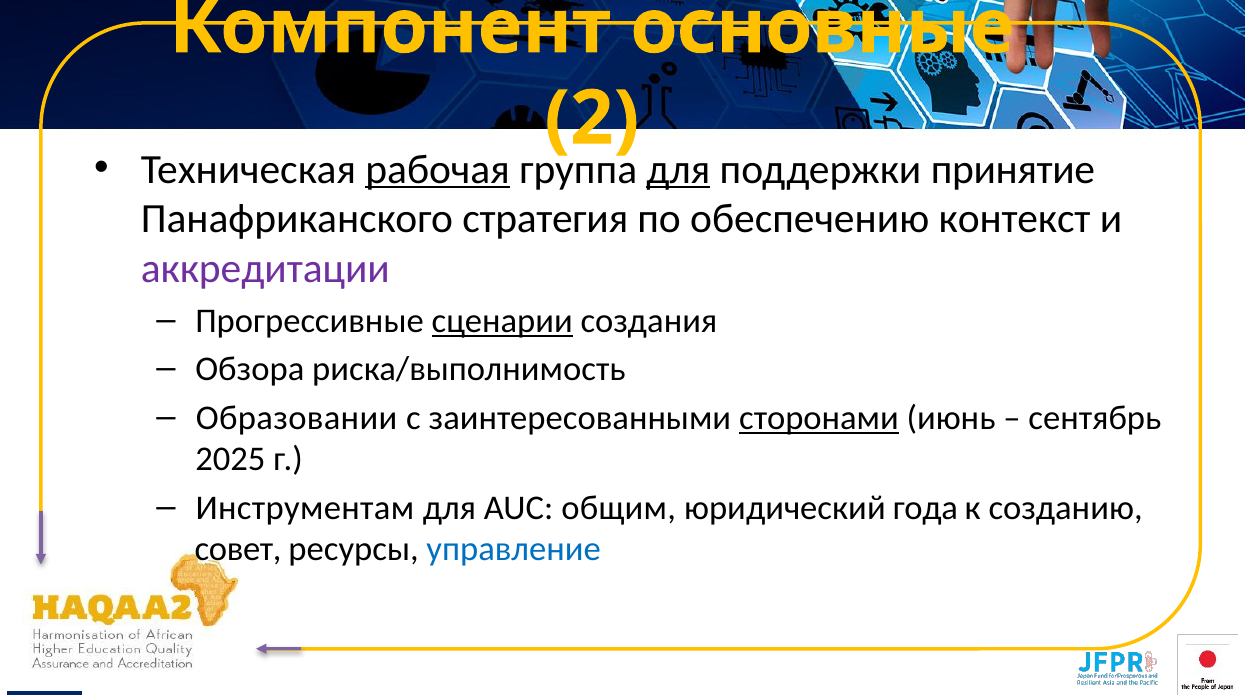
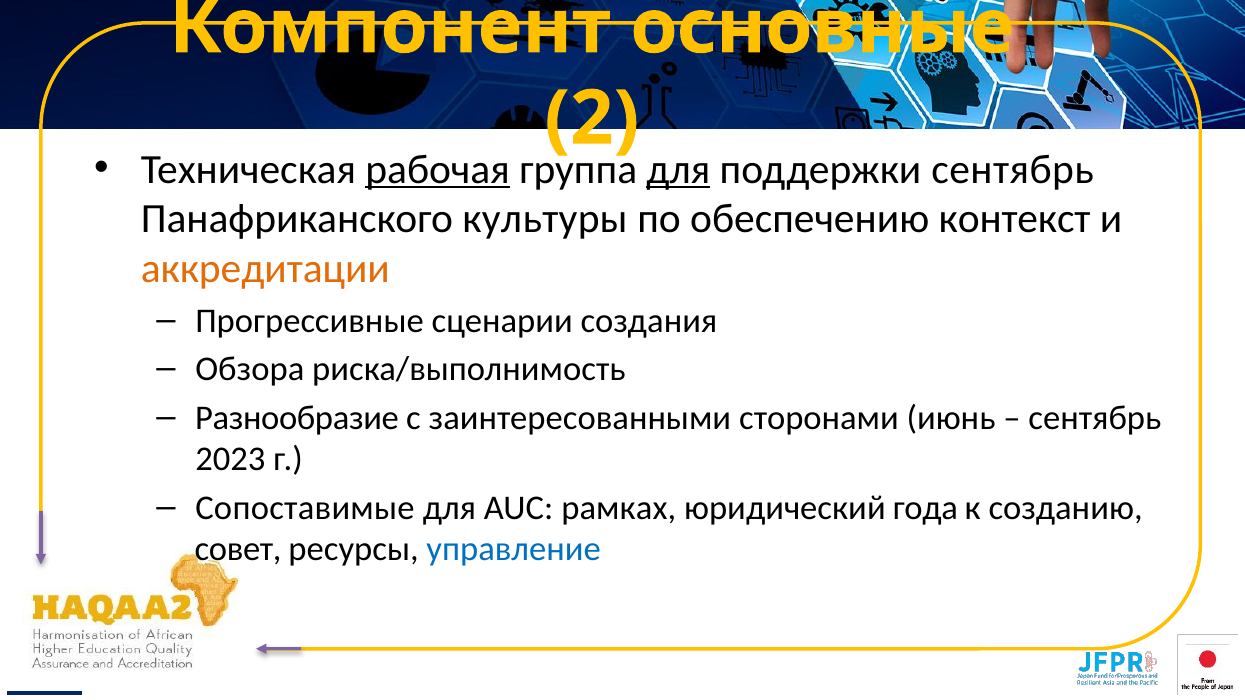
поддержки принятие: принятие -> сентябрь (1013, 169)
стратегия: стратегия -> культуры (545, 219)
аккредитации colour: purple -> orange (265, 269)
сценарии underline: present -> none (502, 321)
Образовании: Образовании -> Разнообразие (297, 418)
сторонами underline: present -> none (819, 418)
2025: 2025 -> 2023 (230, 460)
Инструментам: Инструментам -> Сопоставимые (305, 508)
общим: общим -> рамках (619, 508)
